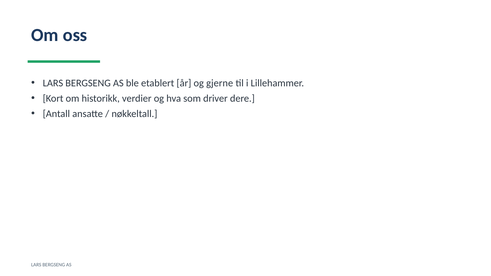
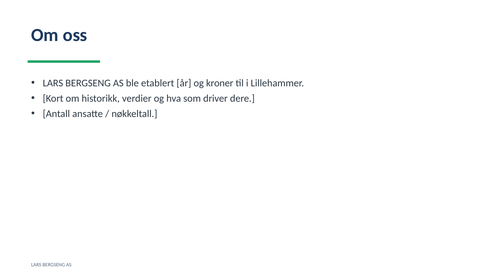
gjerne: gjerne -> kroner (220, 83)
